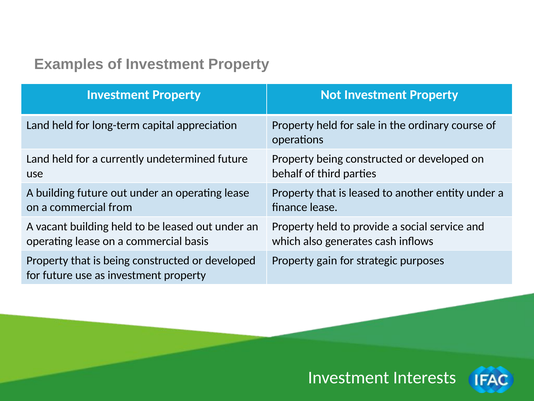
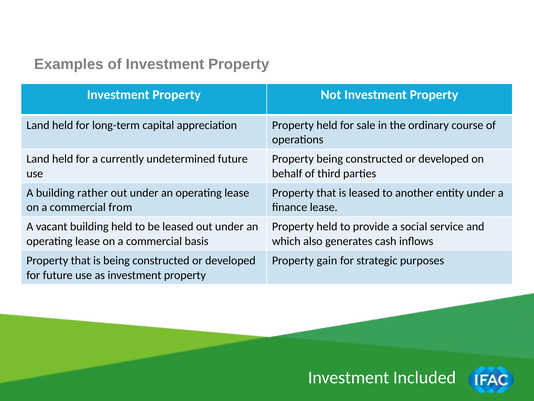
building future: future -> rather (93, 193)
Interests: Interests -> Included (425, 377)
